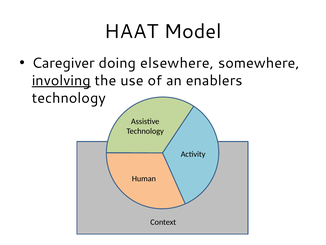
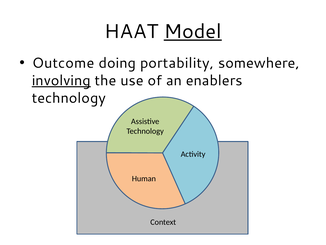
Model underline: none -> present (193, 32)
Caregiver: Caregiver -> Outcome (63, 63)
elsewhere: elsewhere -> portability (177, 63)
